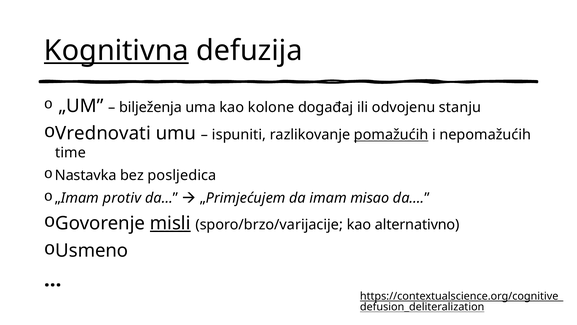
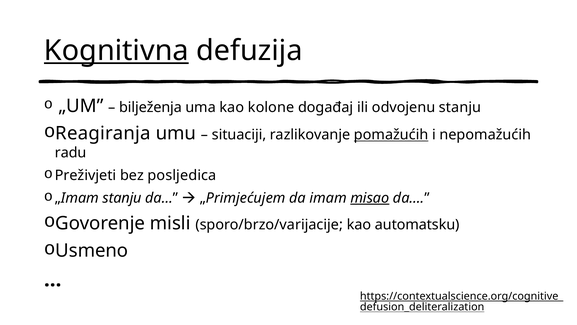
Vrednovati: Vrednovati -> Reagiranja (103, 133)
ispuniti: ispuniti -> situaciji (239, 135)
time: time -> radu (71, 153)
Nastavka: Nastavka -> Preživjeti (86, 175)
„Imam protiv: protiv -> stanju (122, 198)
misao underline: none -> present (370, 198)
misli underline: present -> none (170, 223)
alternativno: alternativno -> automatsku (417, 224)
